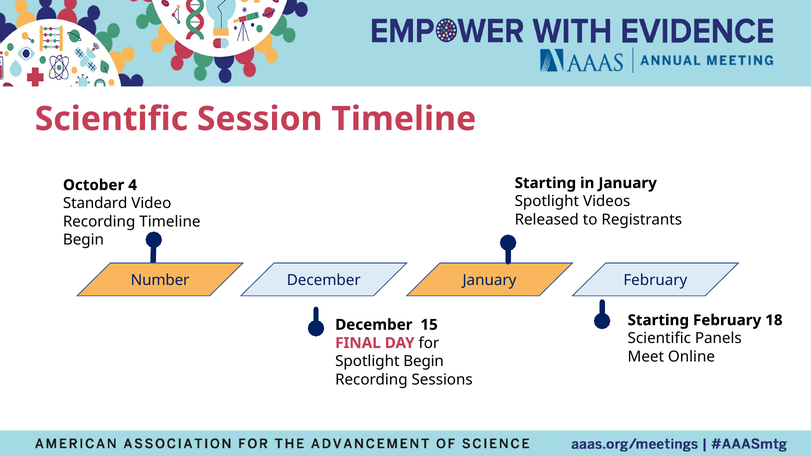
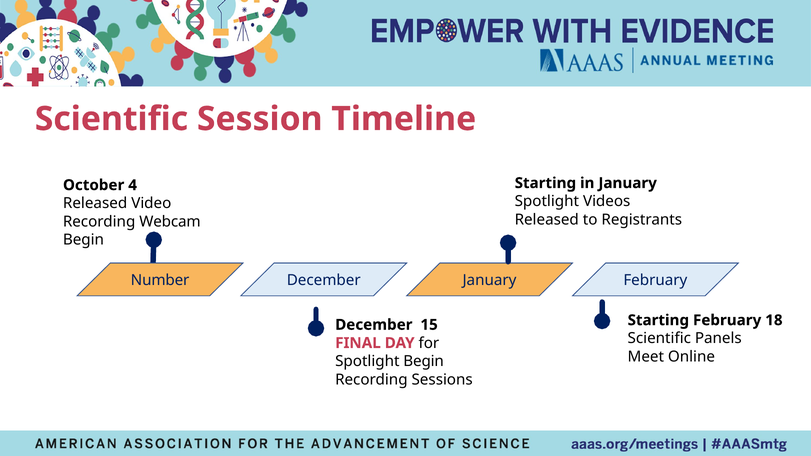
Standard: Standard -> Released (95, 203)
Recording Timeline: Timeline -> Webcam (170, 222)
